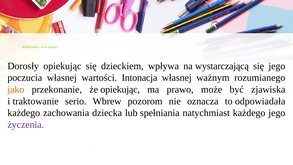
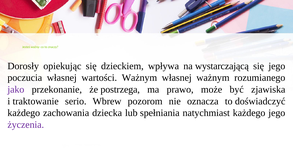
wartości Intonacja: Intonacja -> Ważnym (139, 78)
jako colour: orange -> purple (16, 89)
że opiekując: opiekując -> postrzega (120, 89)
odpowiadała: odpowiadała -> doświadczyć (260, 101)
